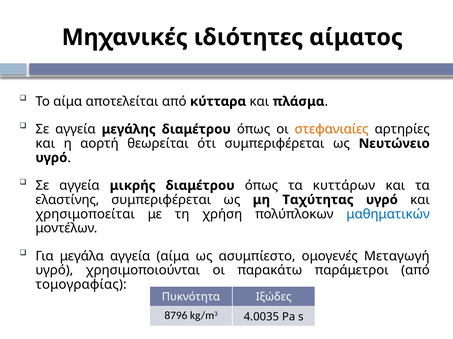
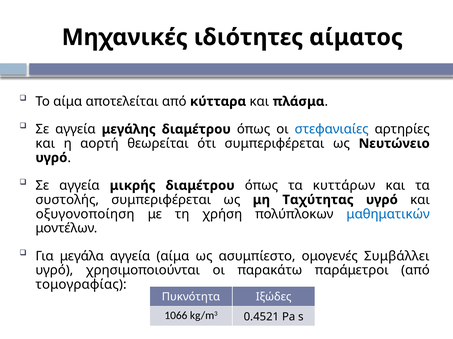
στεφανιαίες colour: orange -> blue (332, 130)
ελαστίνης: ελαστίνης -> συστολής (67, 200)
χρησιμοποείται: χρησιμοποείται -> οξυγονοποίηση (85, 214)
Μεταγωγή: Μεταγωγή -> Συμβάλλει (397, 257)
8796: 8796 -> 1066 (176, 316)
4.0035: 4.0035 -> 0.4521 (261, 317)
